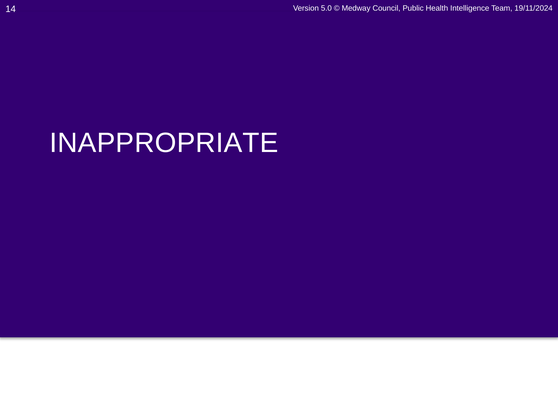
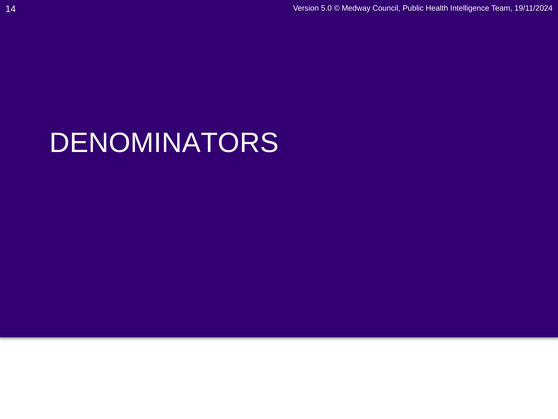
INAPPROPRIATE: INAPPROPRIATE -> DENOMINATORS (164, 143)
